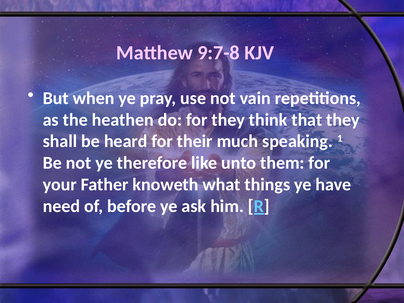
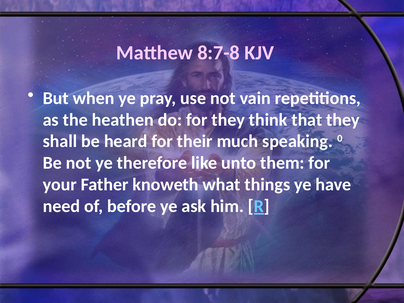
9:7-8: 9:7-8 -> 8:7-8 (219, 53)
1: 1 -> 0 (340, 139)
